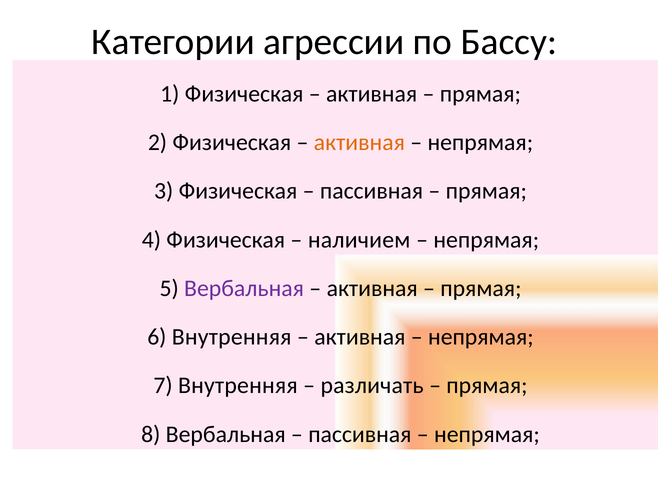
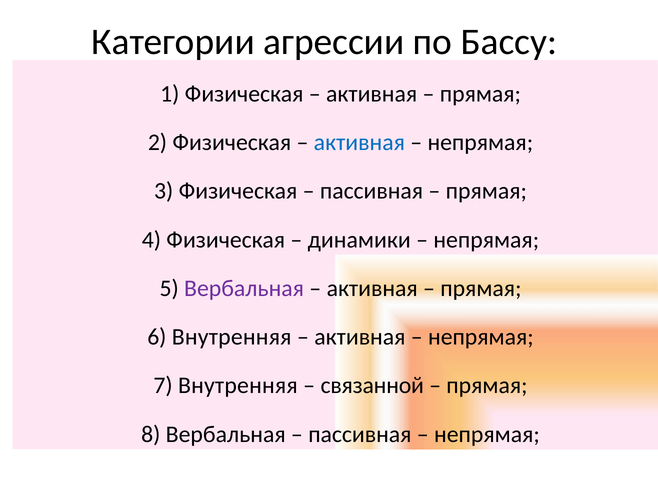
активная colour: orange -> blue (359, 142)
наличием: наличием -> динамики (359, 239)
различать: различать -> связанной (372, 385)
